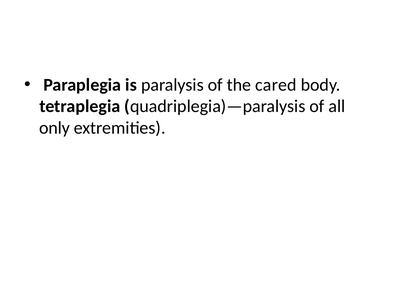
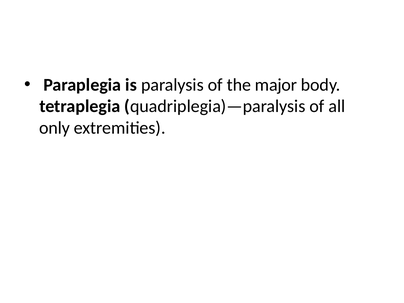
cared: cared -> major (276, 85)
